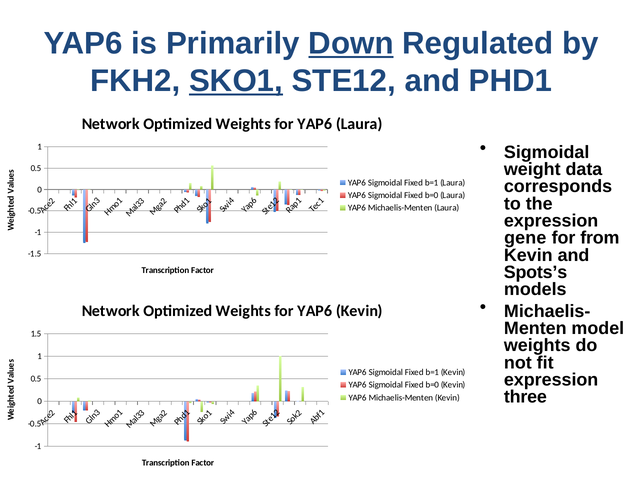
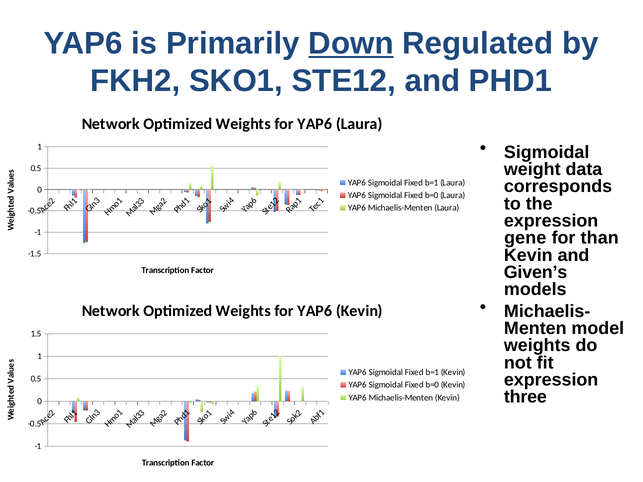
SKO1 underline: present -> none (236, 81)
from: from -> than (600, 238)
Spots’s: Spots’s -> Given’s (535, 273)
